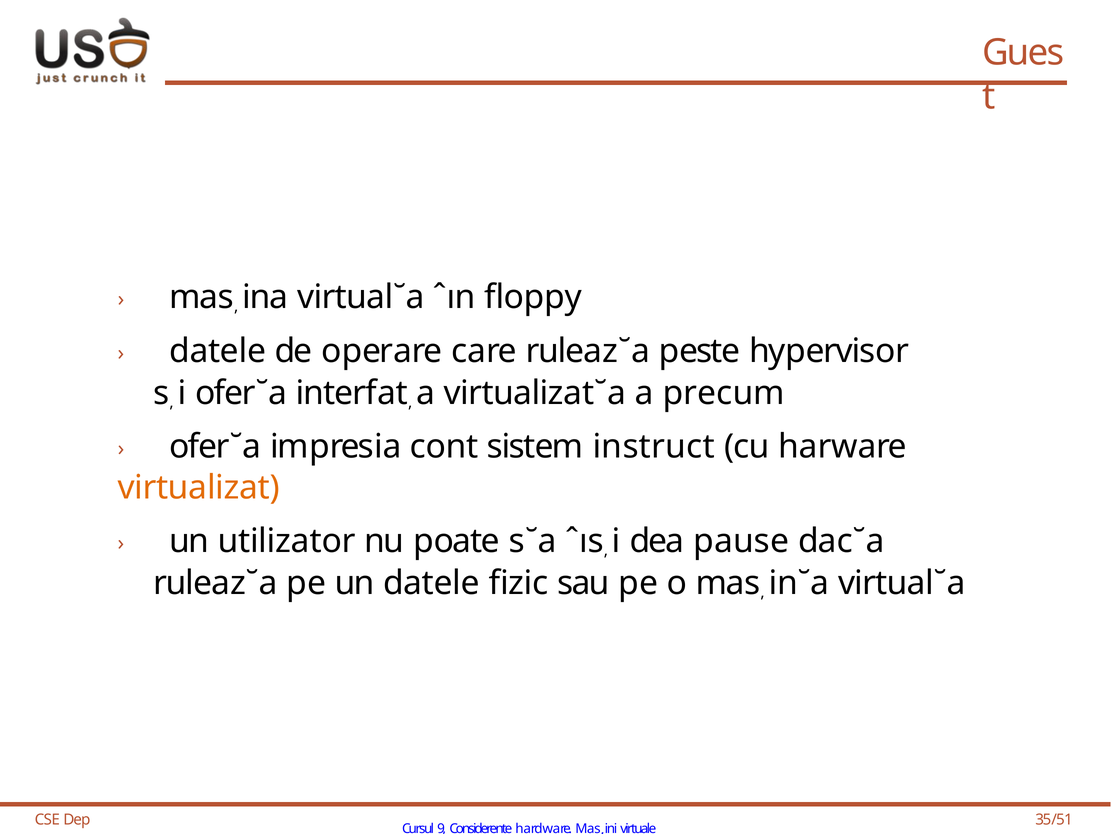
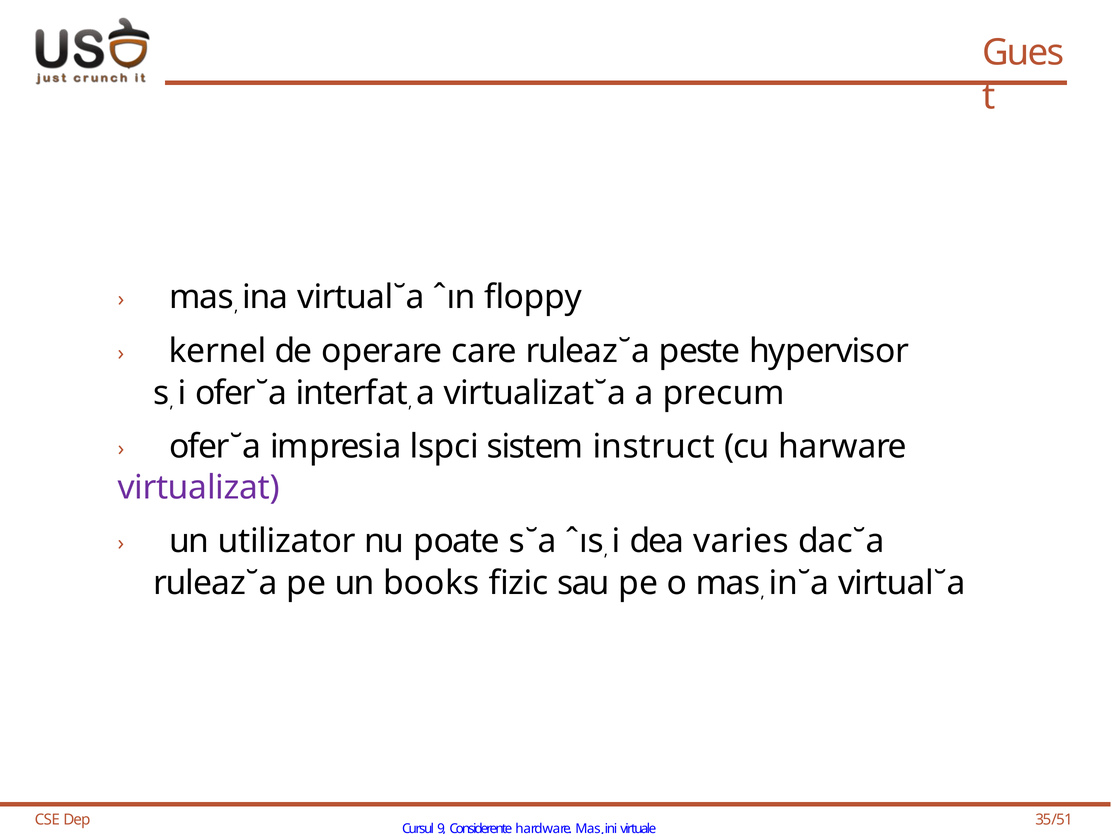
datele: datele -> kernel (218, 351)
cont: cont -> lspci (444, 447)
virtualizat colour: orange -> purple (199, 488)
pause: pause -> varies (741, 541)
un datele: datele -> books (431, 583)
